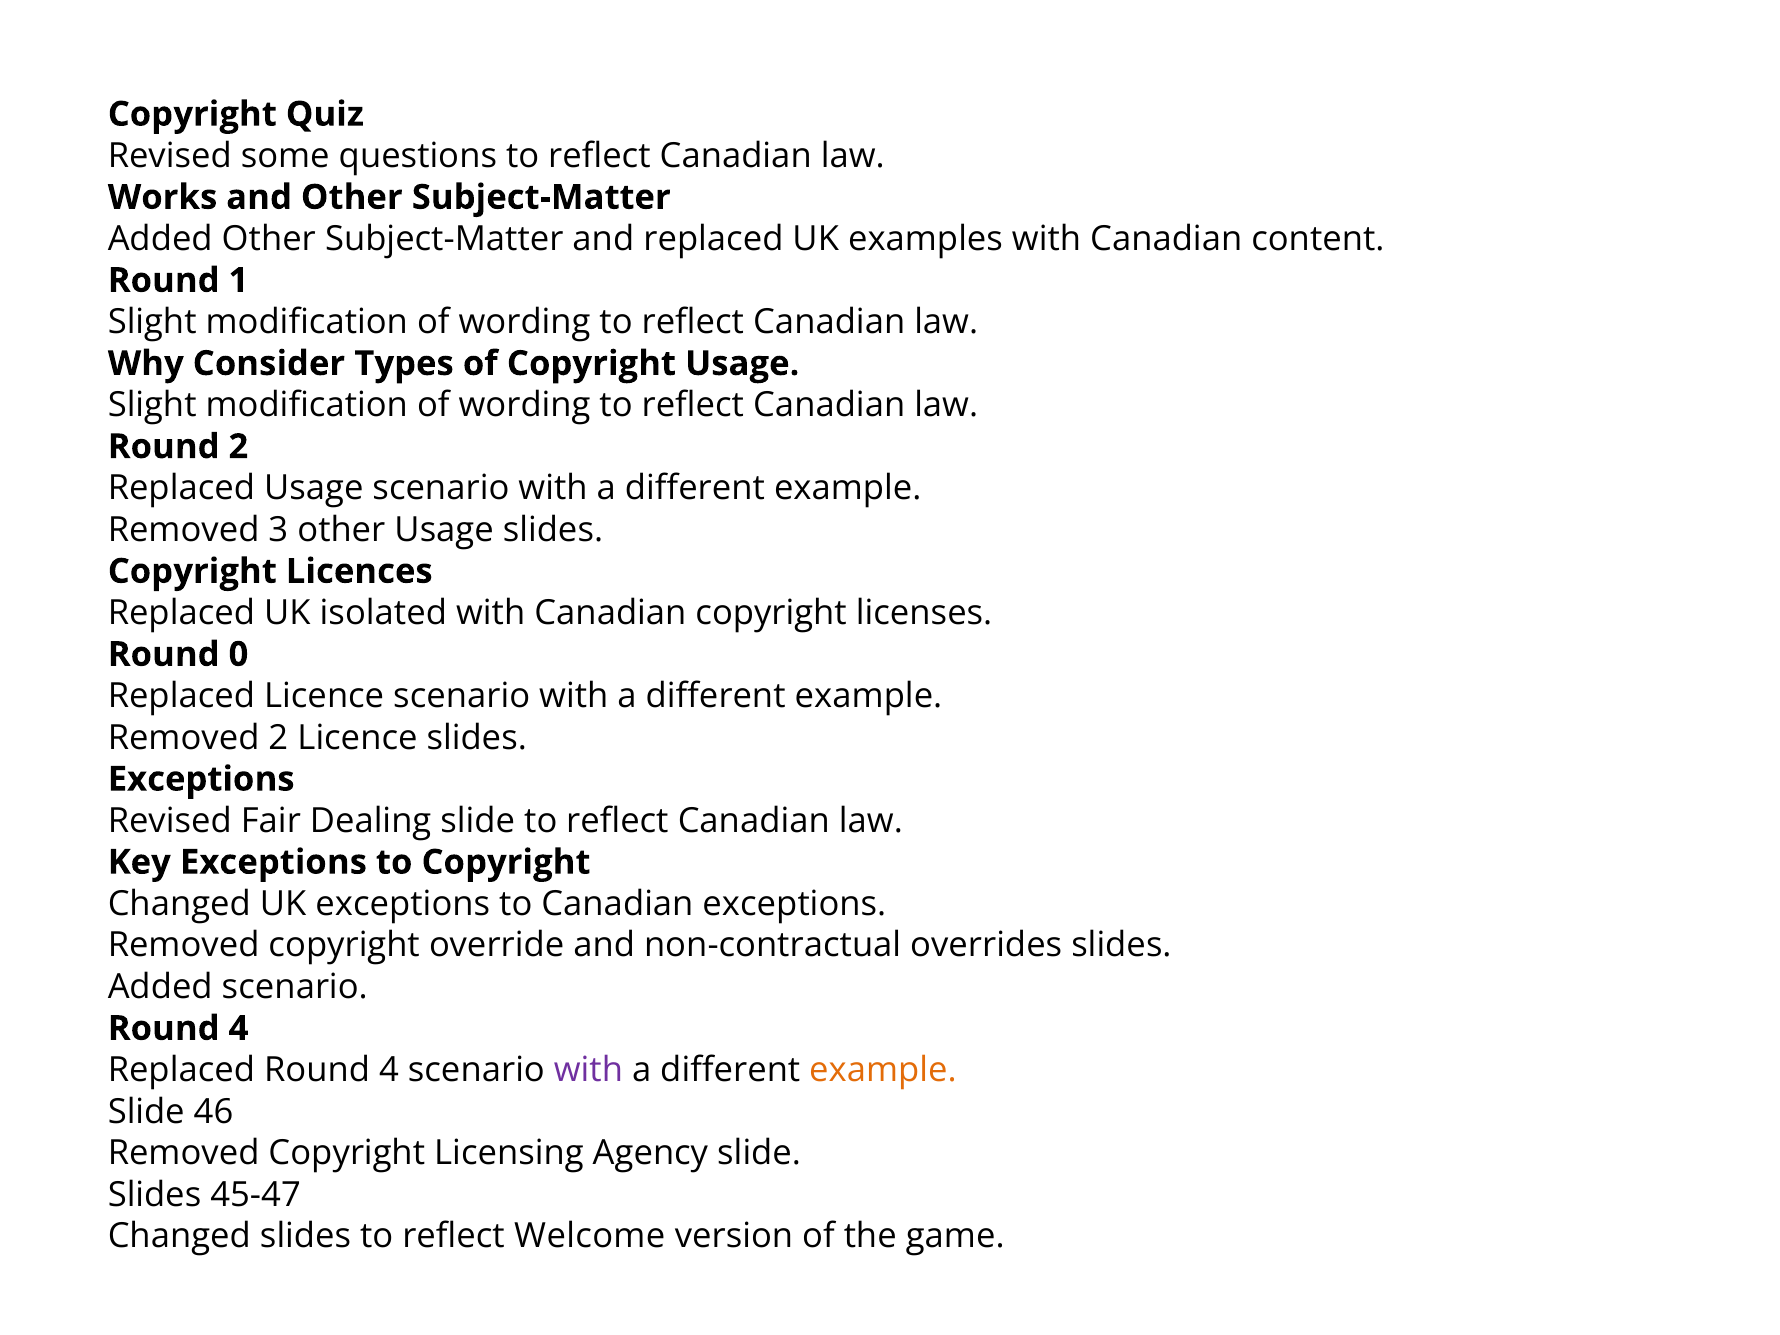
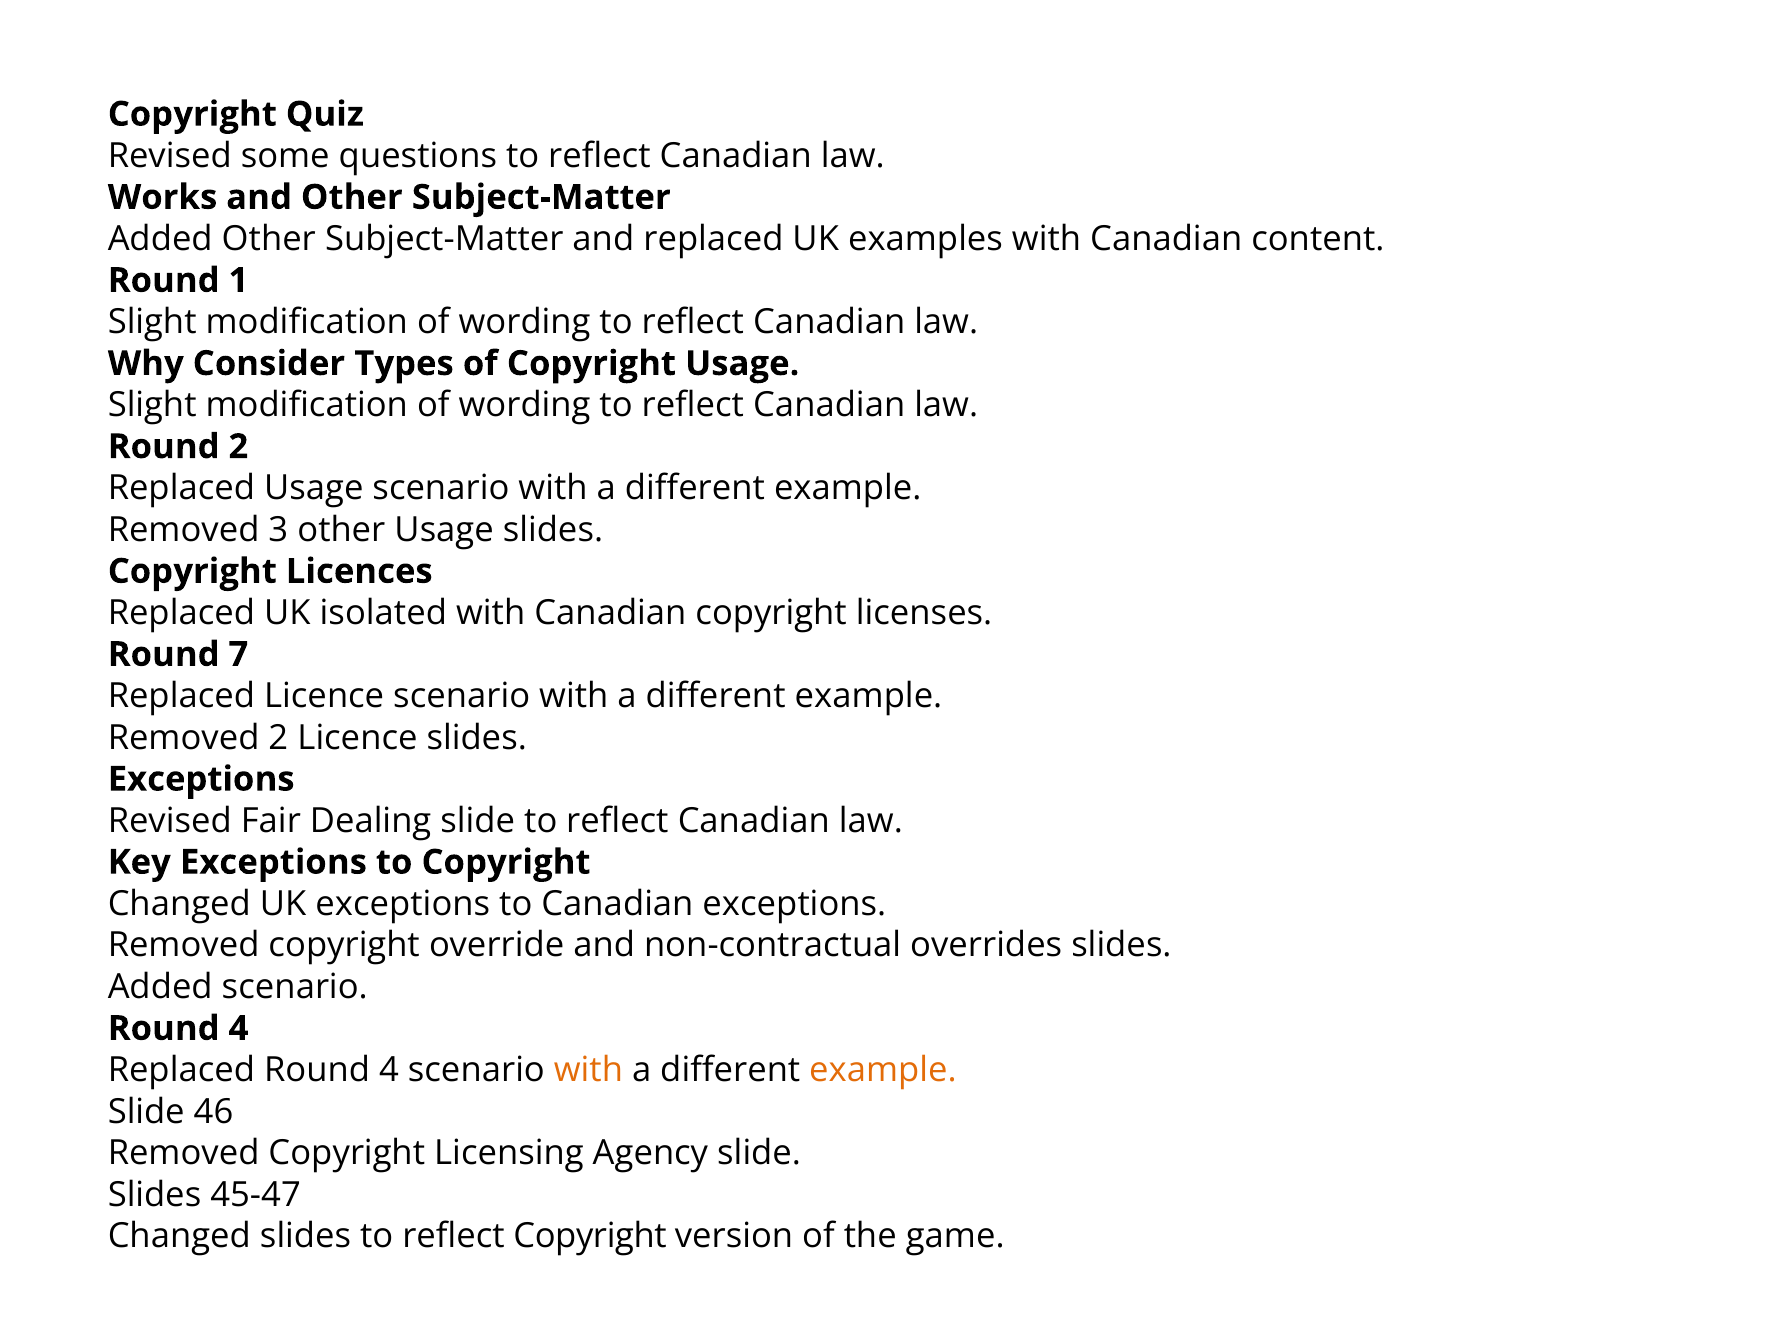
0: 0 -> 7 (238, 654)
with colour: purple -> orange (588, 1070)
reflect Welcome: Welcome -> Copyright (590, 1236)
